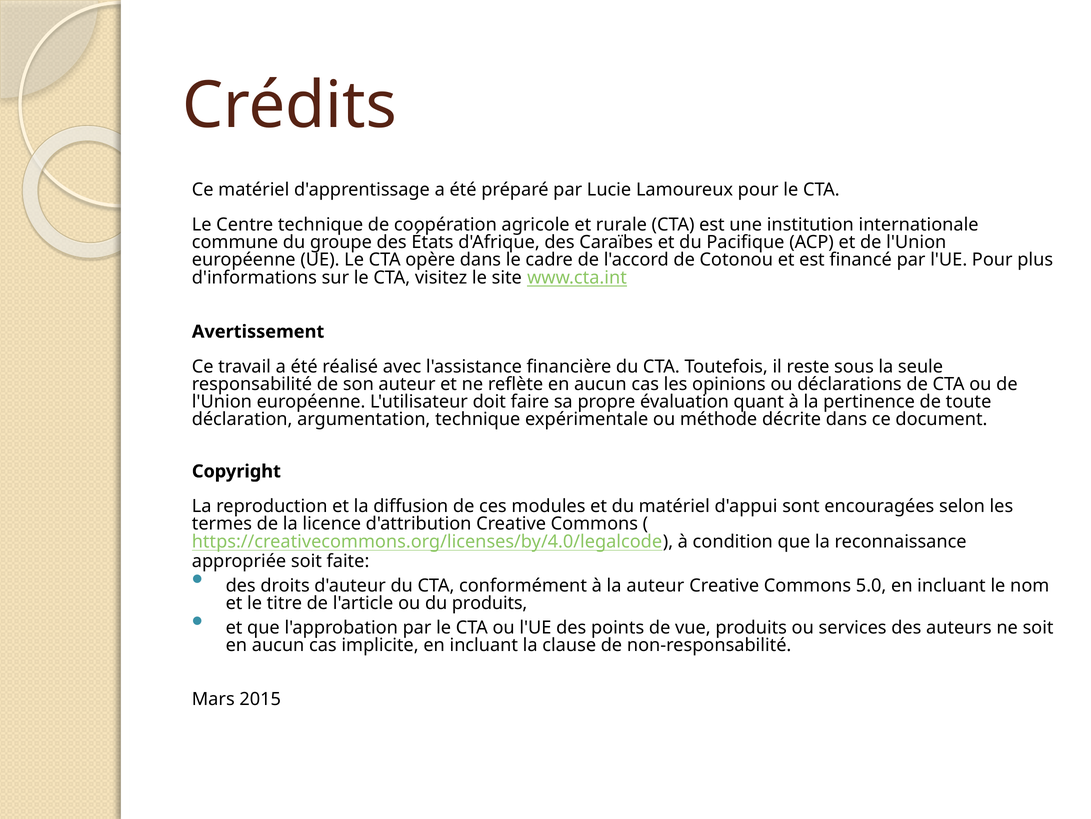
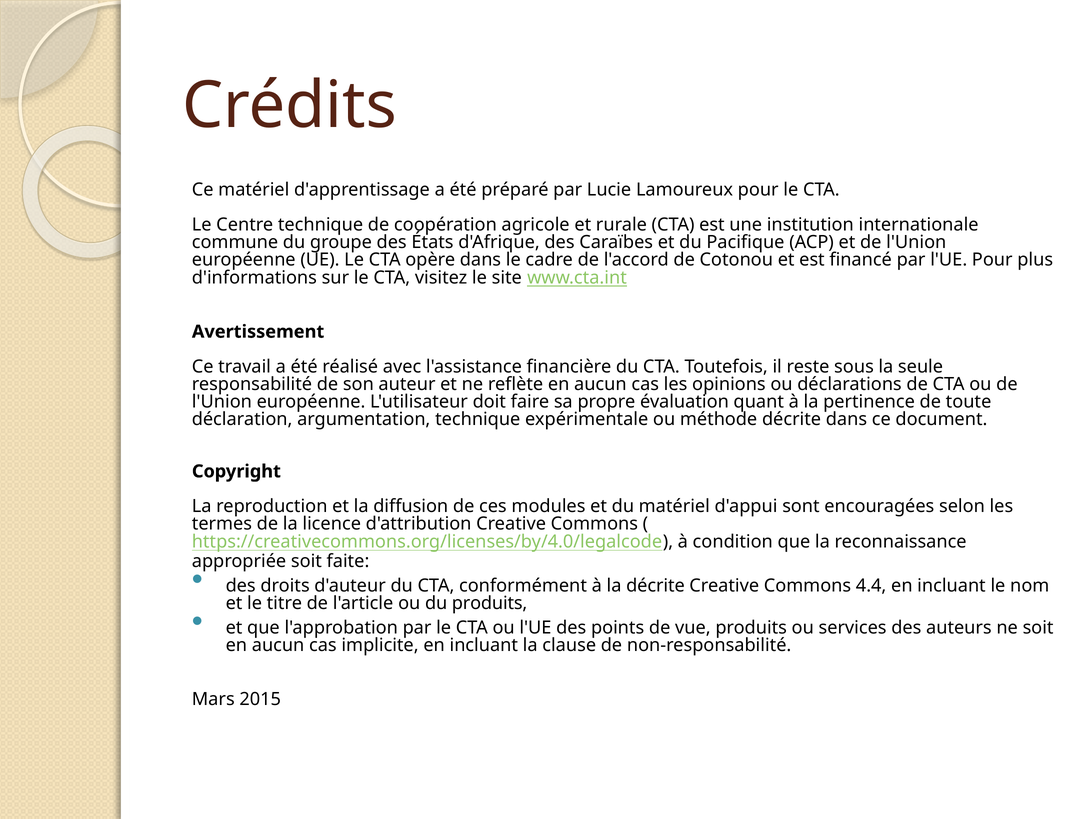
la auteur: auteur -> décrite (655, 585)
5.0: 5.0 -> 4.4 (871, 585)
